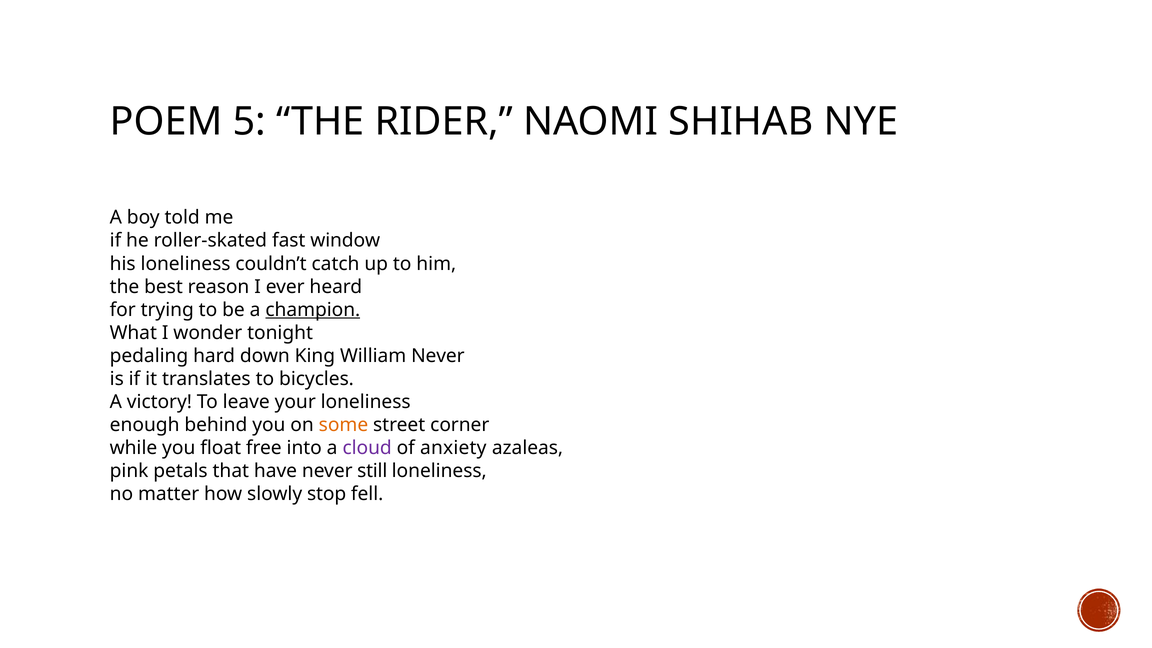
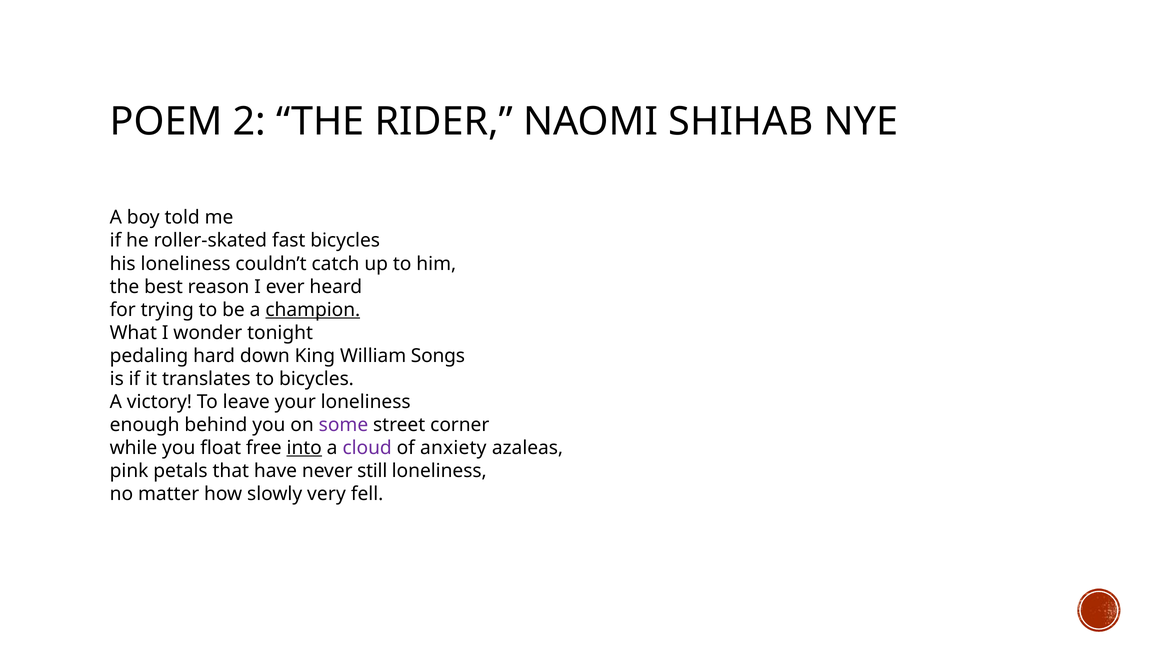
5: 5 -> 2 (249, 122)
fast window: window -> bicycles (345, 241)
William Never: Never -> Songs (438, 356)
some colour: orange -> purple (343, 425)
into underline: none -> present (304, 448)
stop: stop -> very (326, 494)
